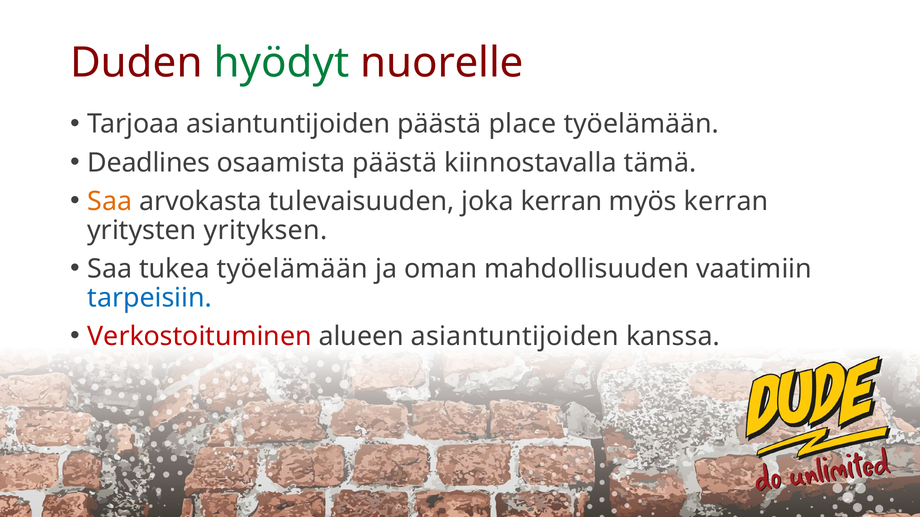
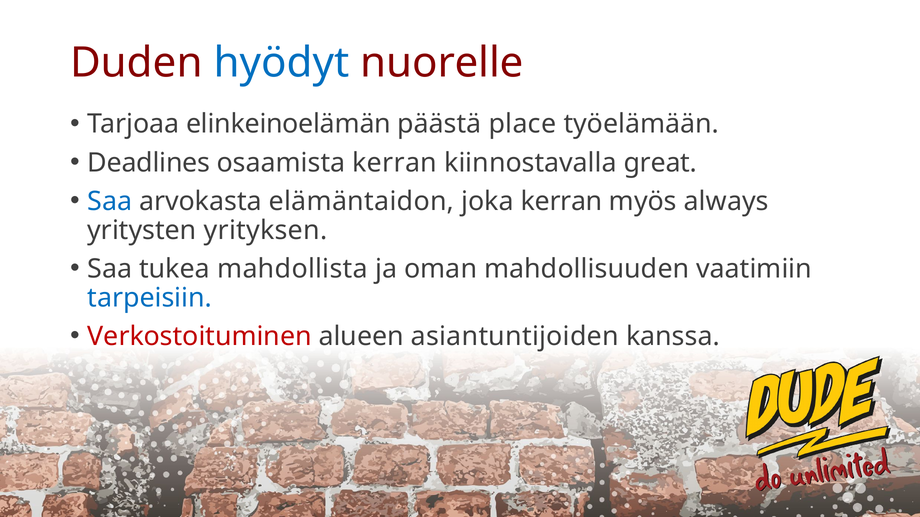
hyödyt colour: green -> blue (281, 63)
Tarjoaa asiantuntijoiden: asiantuntijoiden -> elinkeinoelämän (289, 124)
osaamista päästä: päästä -> kerran (395, 163)
tämä: tämä -> great (660, 163)
Saa colour: orange -> blue (110, 201)
tulevaisuuden: tulevaisuuden -> elämäntaidon (361, 201)
myös kerran: kerran -> always (726, 201)
tukea työelämään: työelämään -> mahdollista (292, 269)
